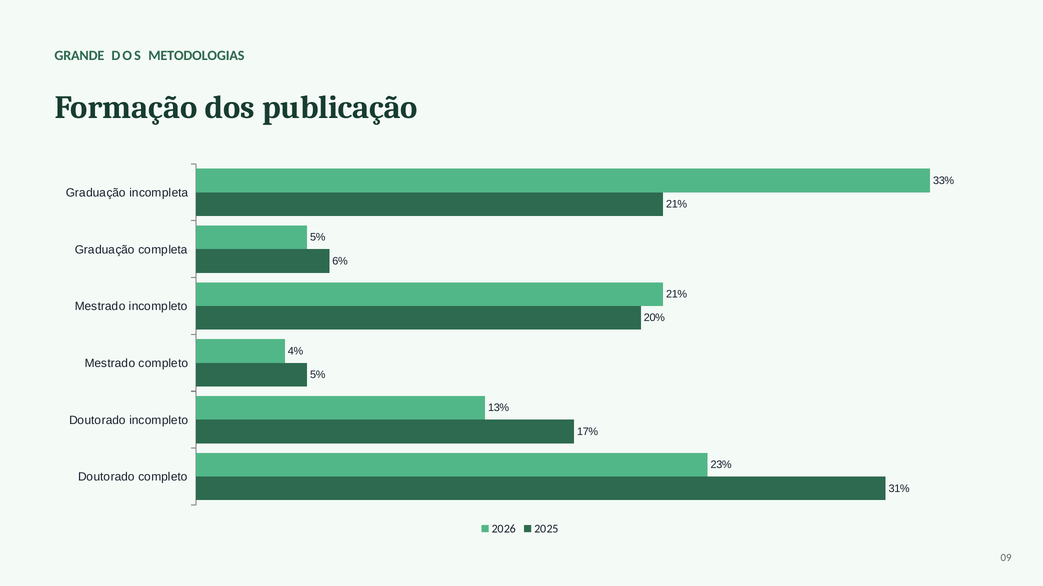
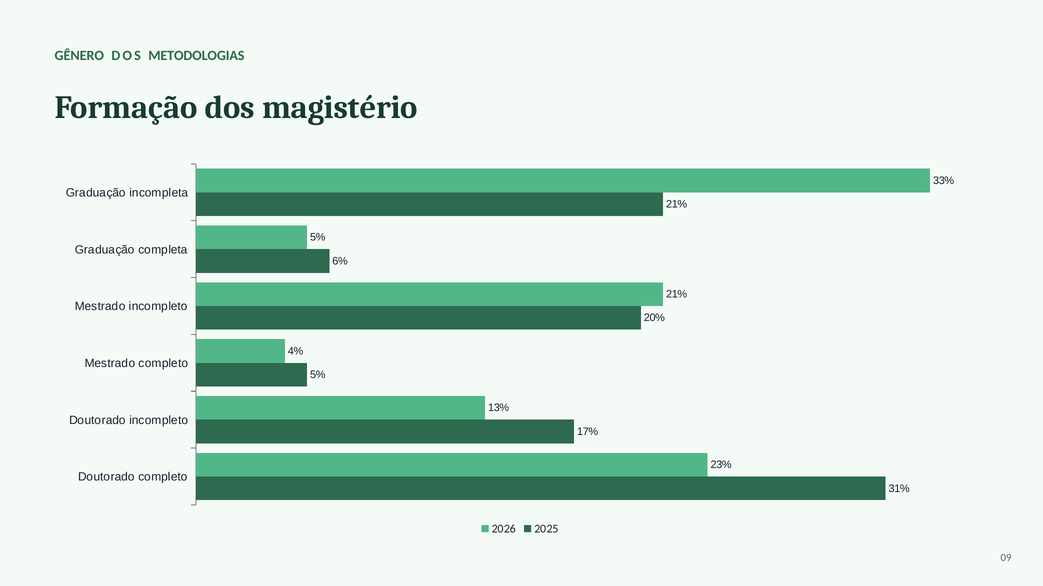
GRANDE: GRANDE -> GÊNERO (79, 56)
publicação: publicação -> magistério (340, 108)
